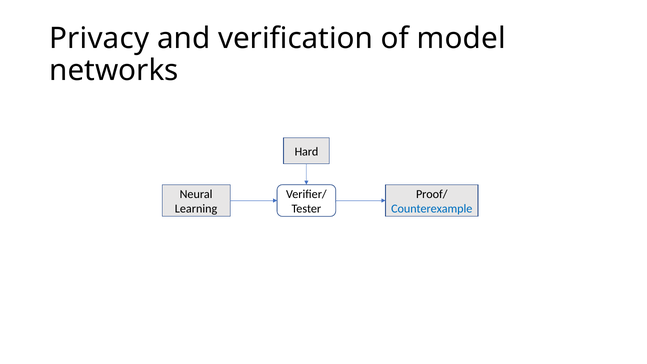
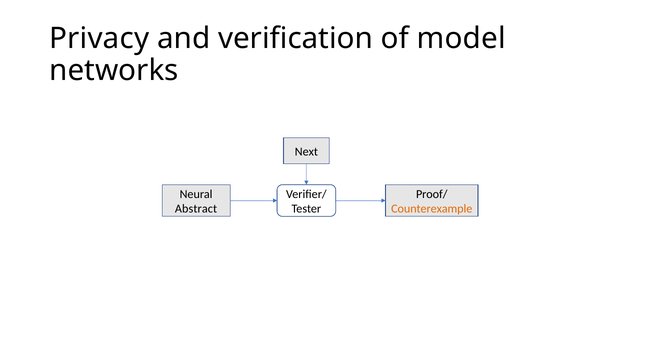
Hard: Hard -> Next (306, 152)
Learning: Learning -> Abstract (196, 209)
Counterexample colour: blue -> orange (432, 209)
